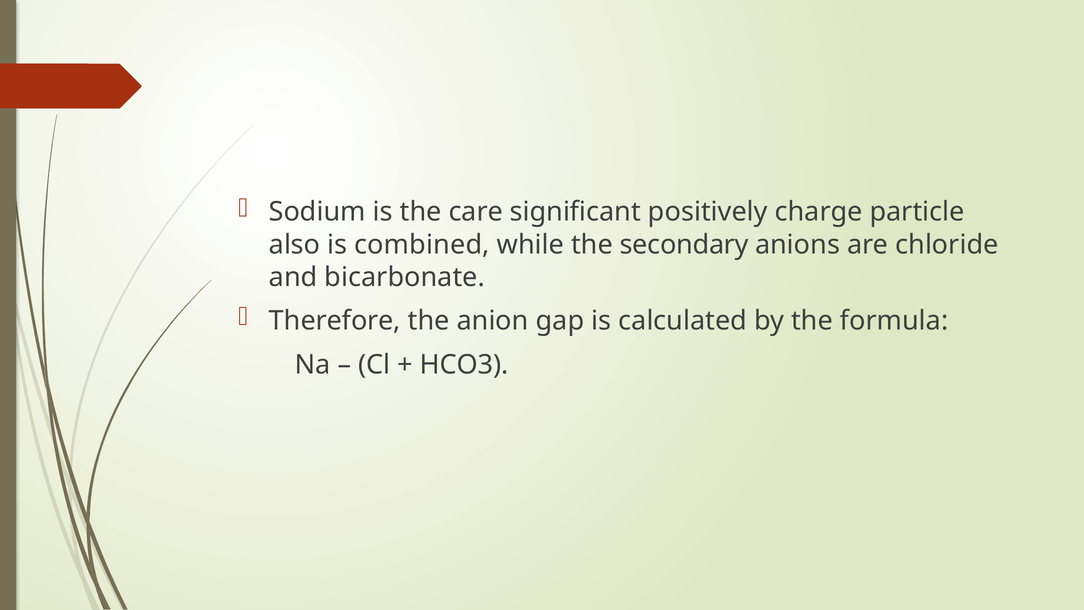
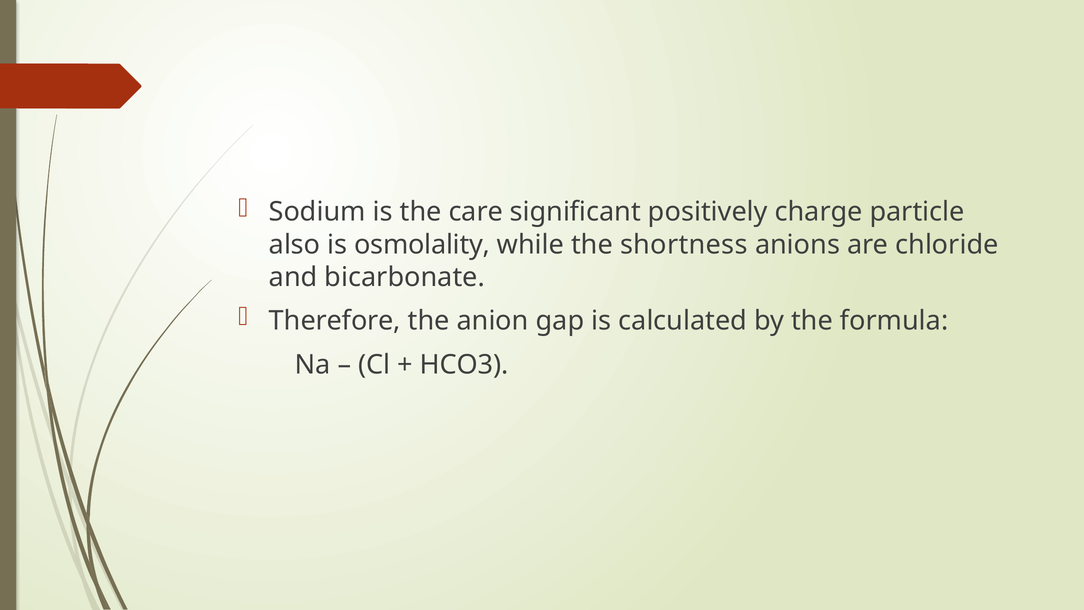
combined: combined -> osmolality (422, 244)
secondary: secondary -> shortness (684, 244)
